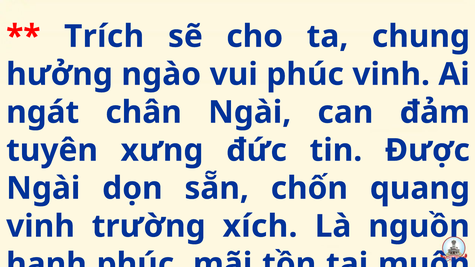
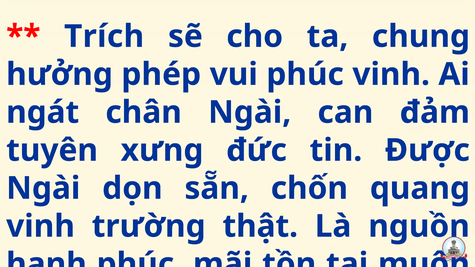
ngào: ngào -> phép (161, 74)
xích: xích -> thật (260, 226)
